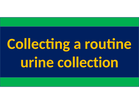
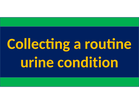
collection: collection -> condition (88, 62)
